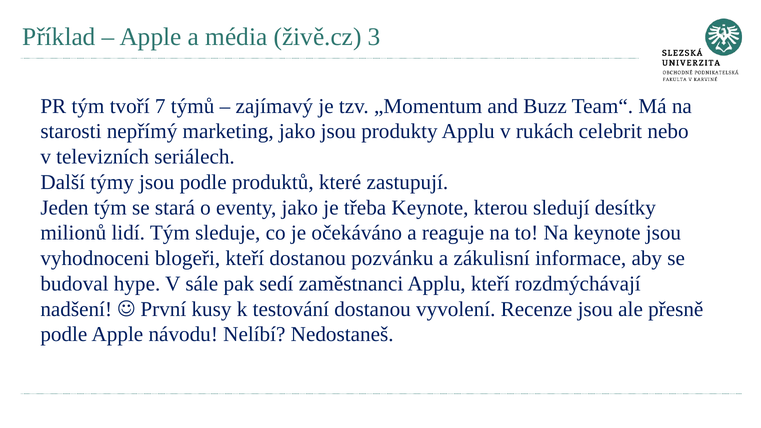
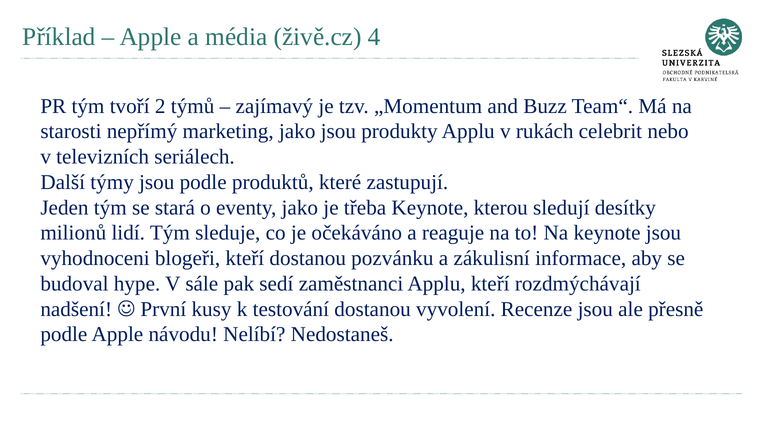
3: 3 -> 4 (374, 37)
7: 7 -> 2 (160, 106)
